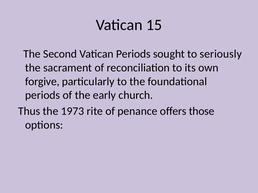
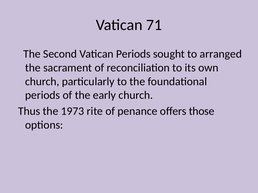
15: 15 -> 71 (154, 25)
seriously: seriously -> arranged (221, 54)
forgive: forgive -> church (42, 82)
